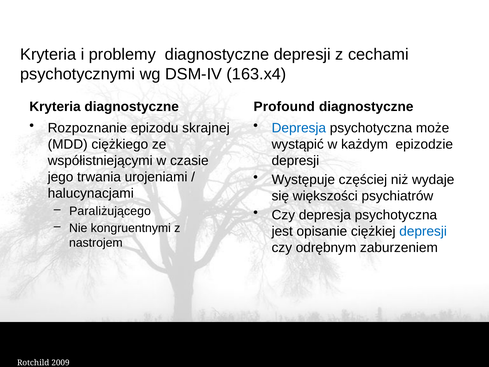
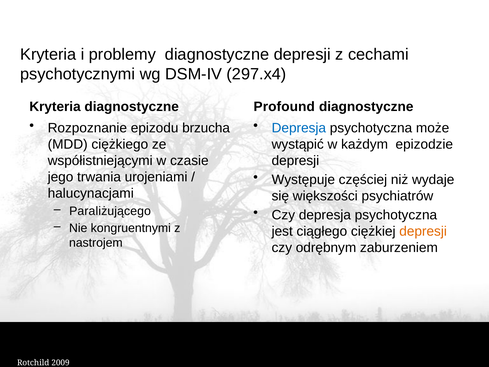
163.x4: 163.x4 -> 297.x4 (256, 74)
skrajnej: skrajnej -> brzucha (206, 128)
opisanie: opisanie -> ciągłego (322, 231)
depresji colour: blue -> orange (423, 231)
